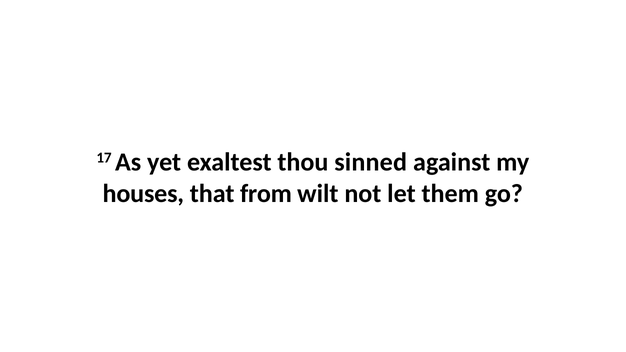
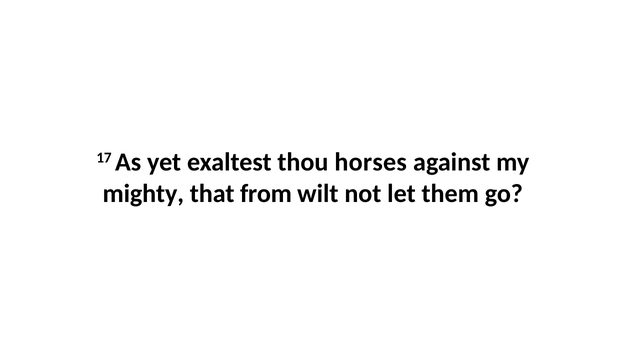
sinned: sinned -> horses (371, 162)
houses: houses -> mighty (143, 194)
